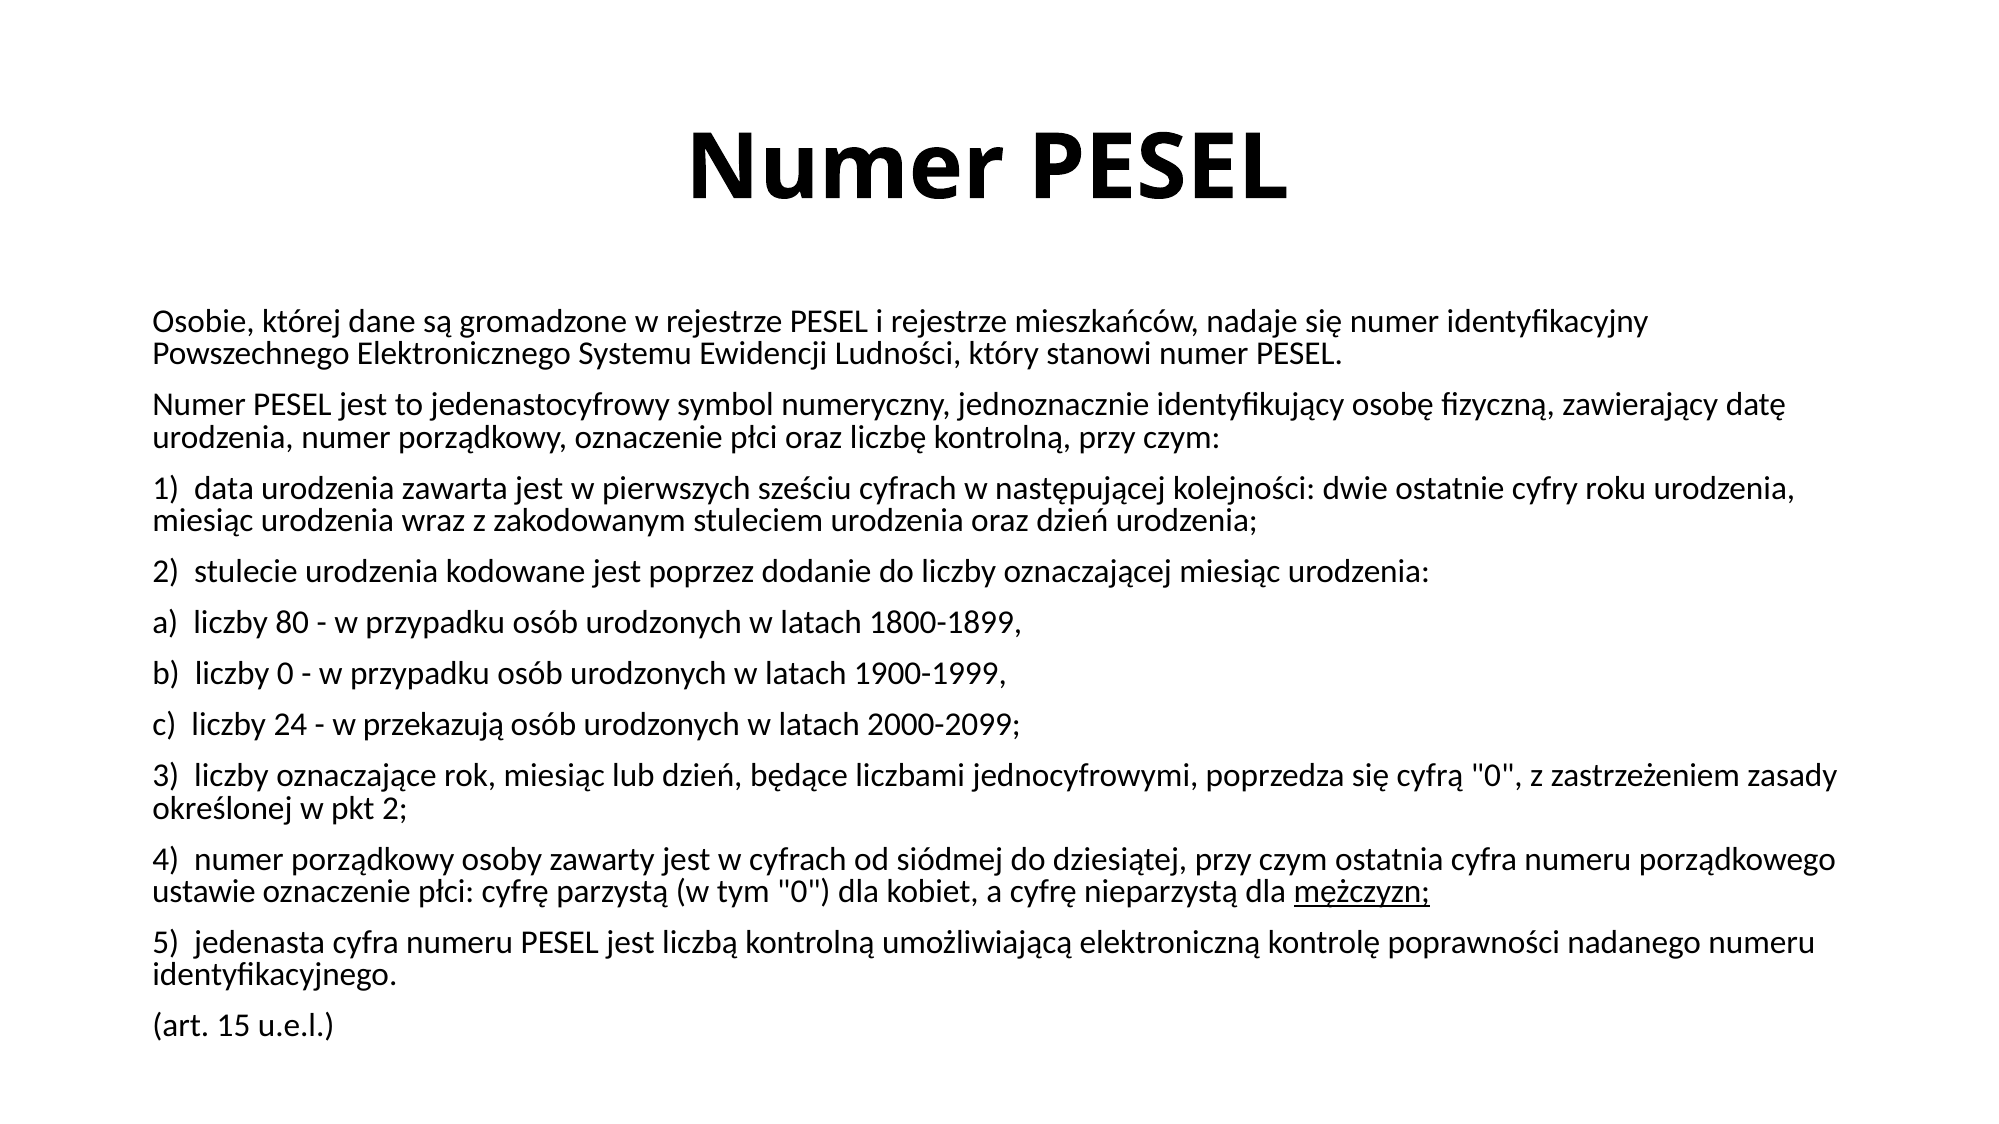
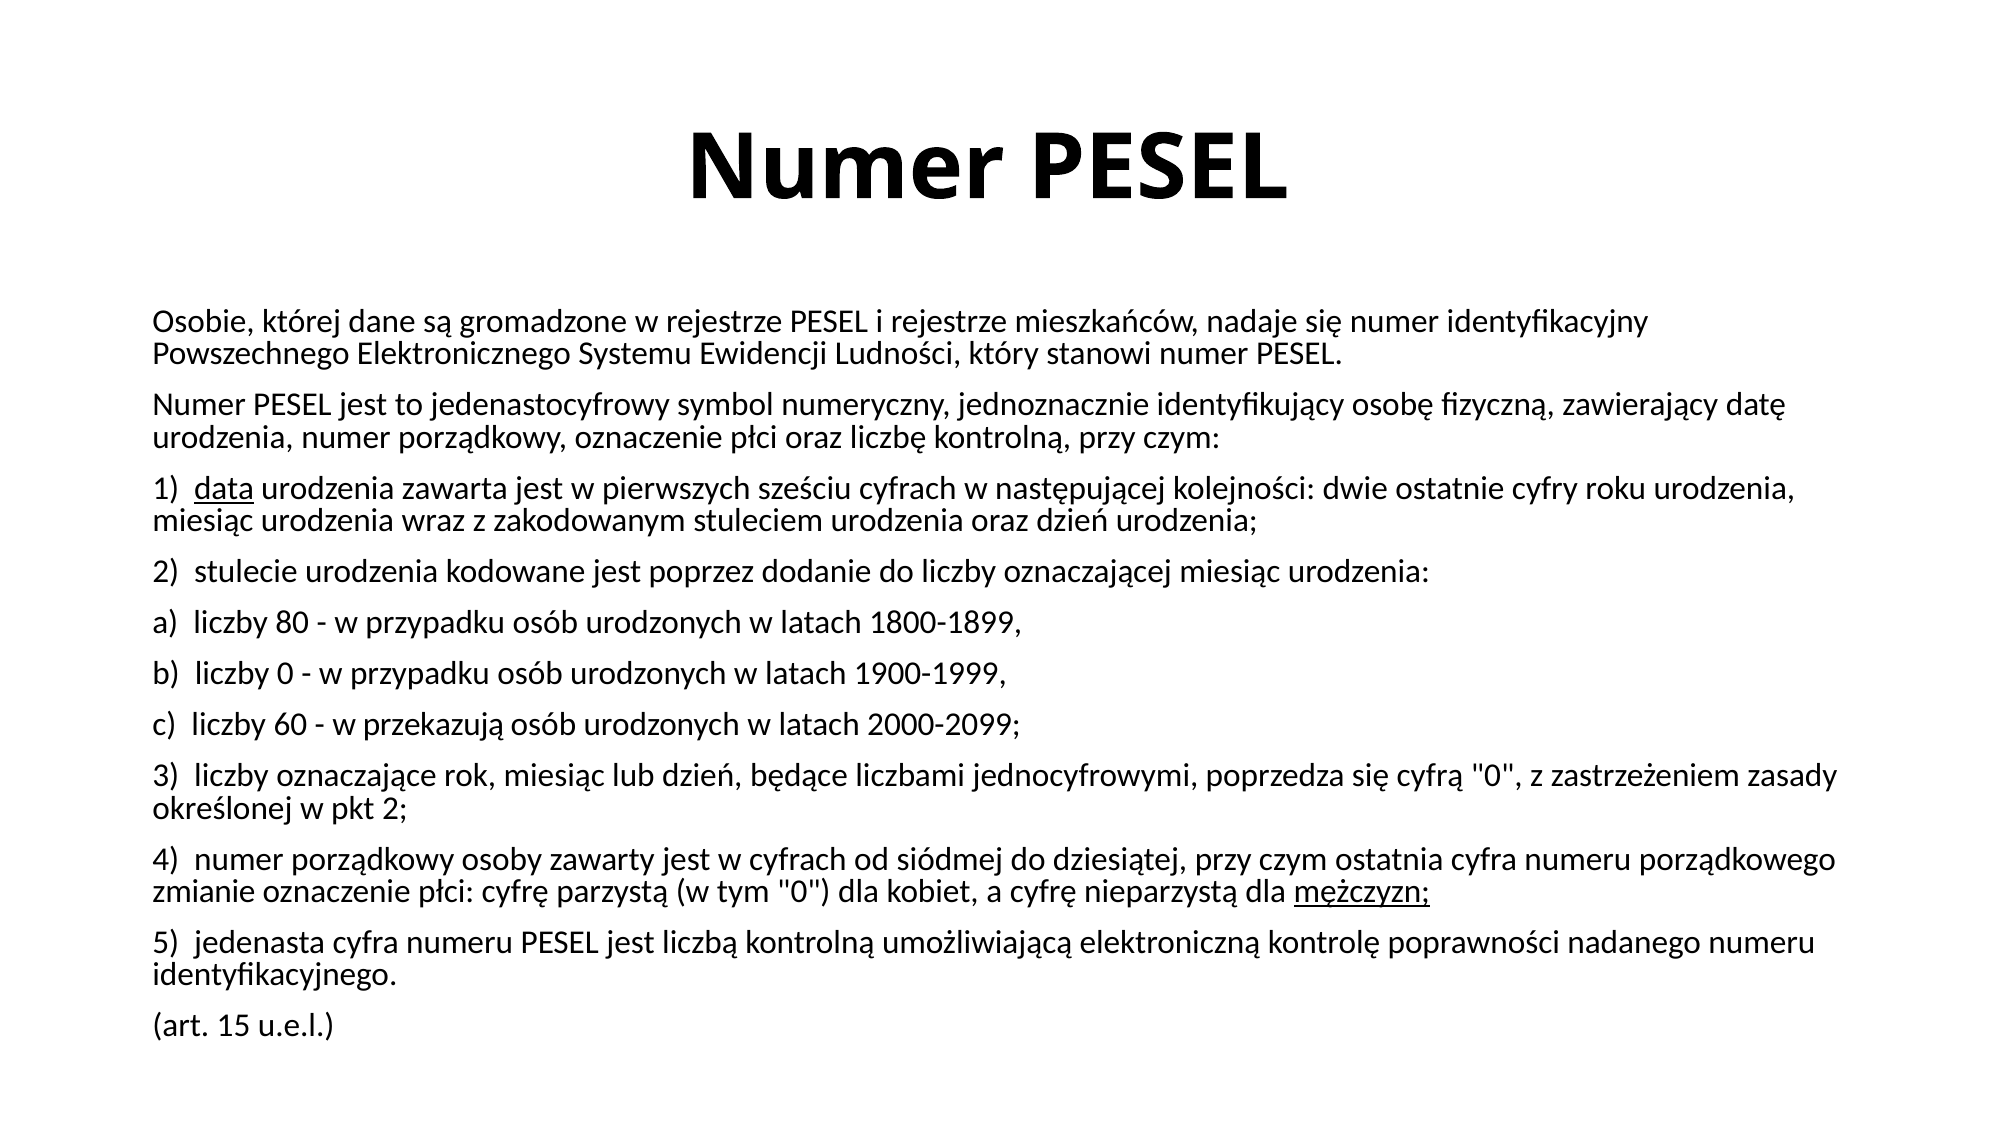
data underline: none -> present (224, 489)
24: 24 -> 60 (290, 725)
ustawie: ustawie -> zmianie (204, 892)
